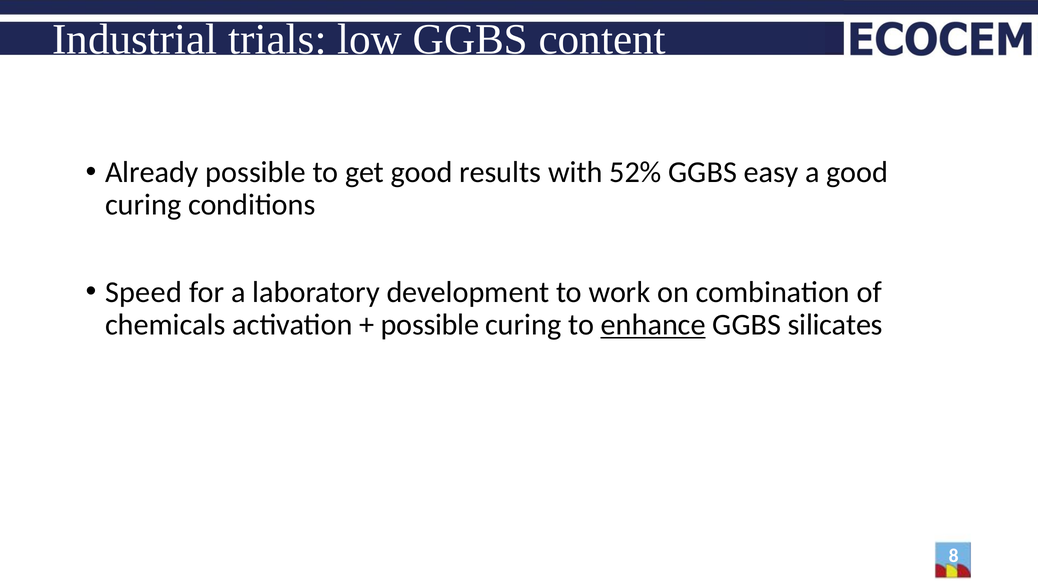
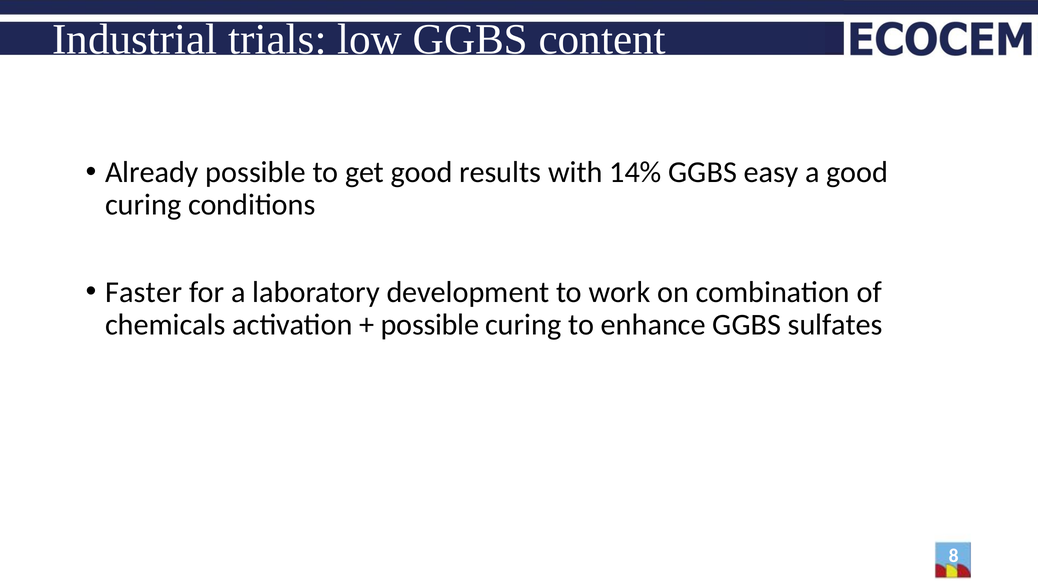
52%: 52% -> 14% (635, 172)
Speed: Speed -> Faster (144, 292)
enhance underline: present -> none (653, 325)
silicates: silicates -> sulfates (835, 325)
